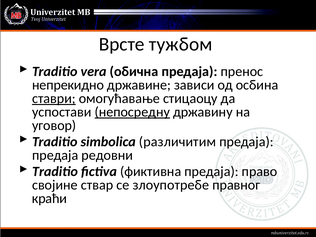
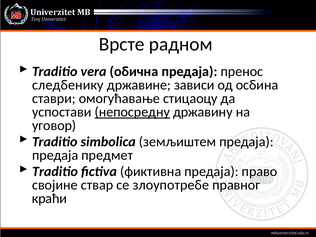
тужбом: тужбом -> радном (181, 44)
непрекидно: непрекидно -> следбенику (68, 85)
ставри underline: present -> none (54, 98)
различитим: различитим -> земљиштем (178, 142)
редовни: редовни -> предмет (107, 155)
